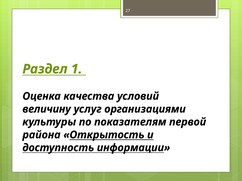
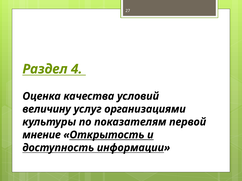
1: 1 -> 4 (77, 69)
района: района -> мнение (42, 135)
